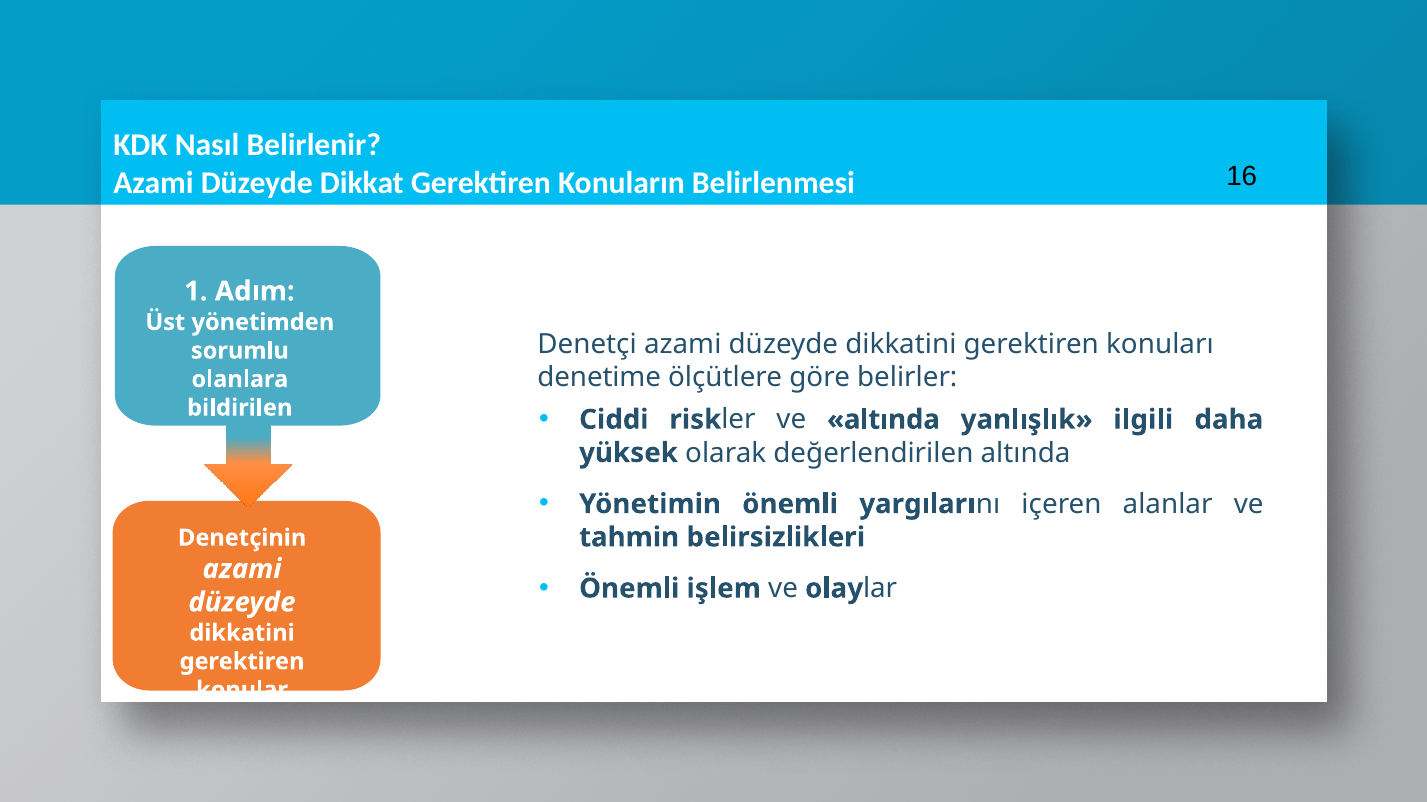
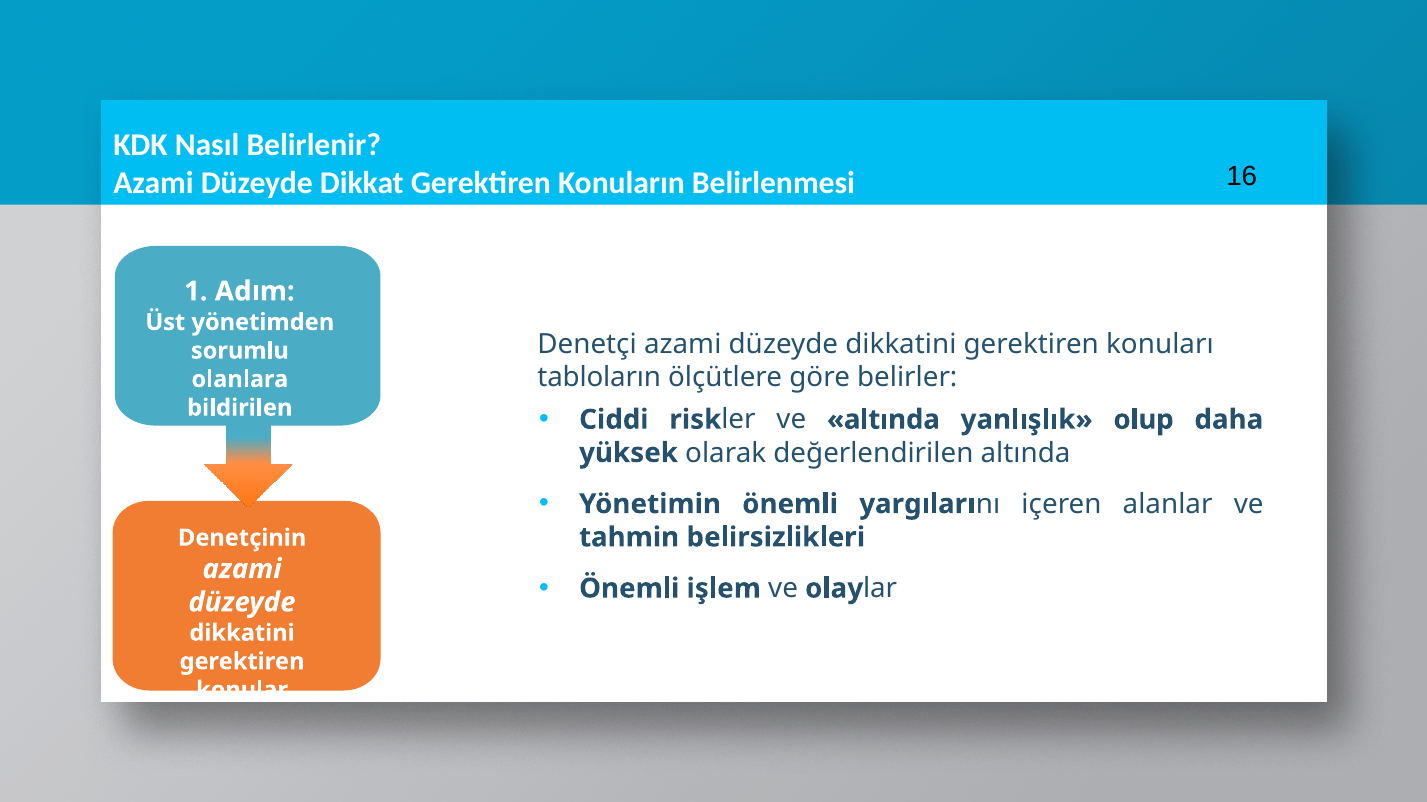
denetime: denetime -> tabloların (599, 378)
ilgili: ilgili -> olup (1144, 420)
